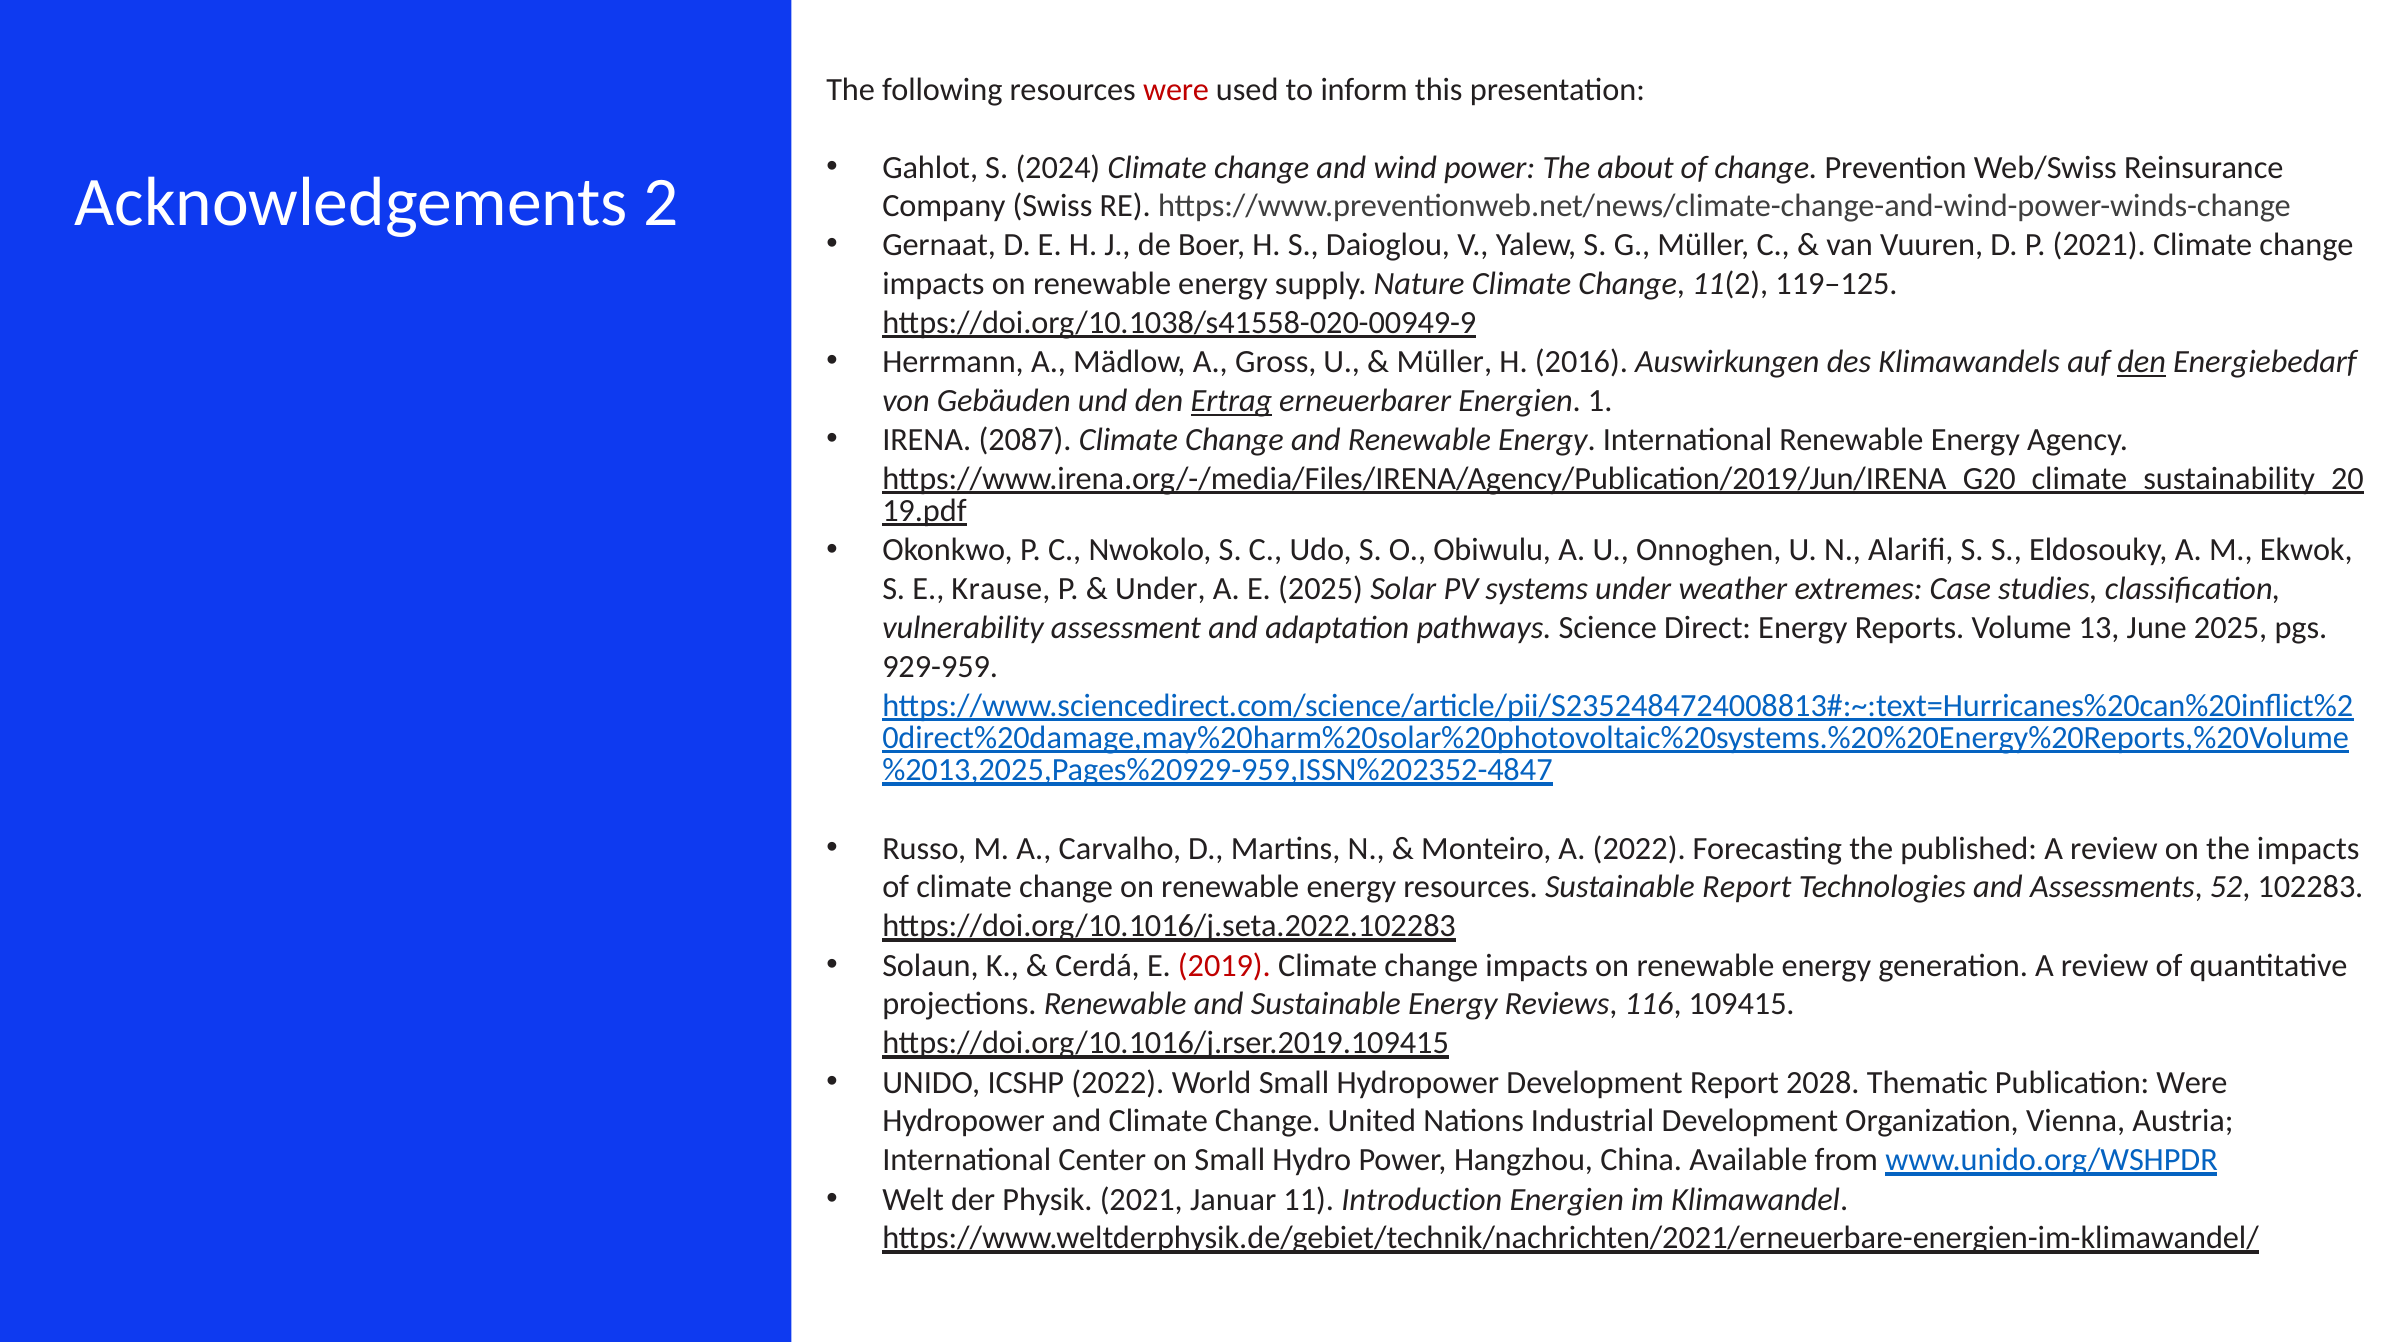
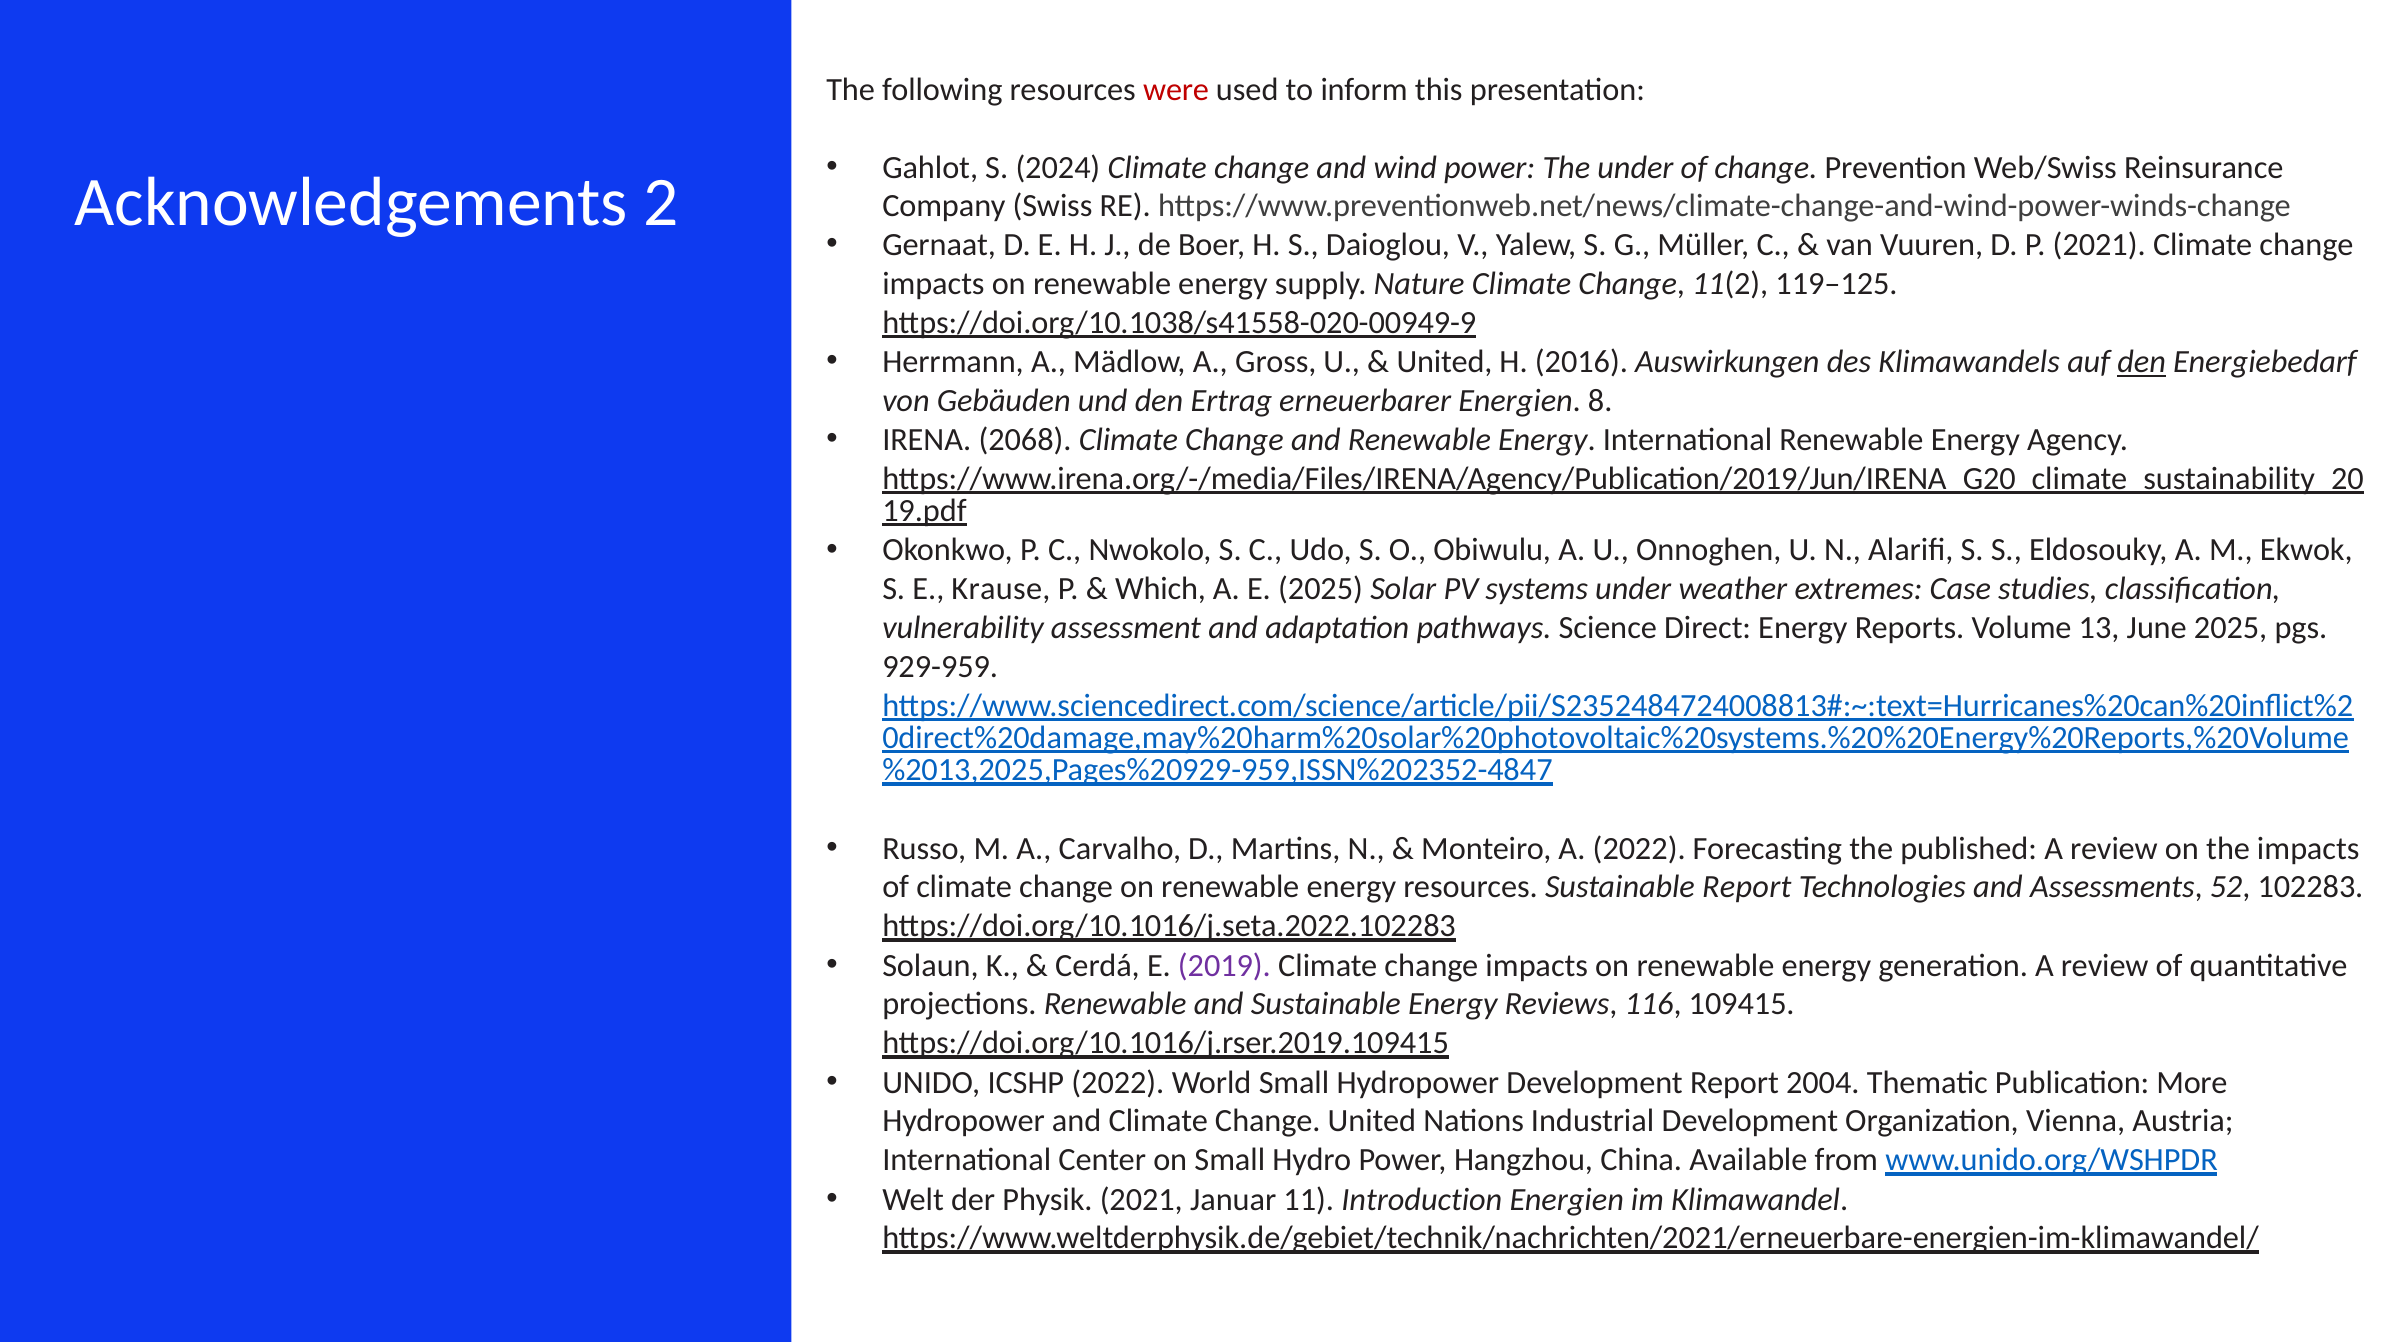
The about: about -> under (1635, 167)
Müller: Müller -> United (1445, 362)
Ertrag underline: present -> none (1231, 401)
1: 1 -> 8 (1600, 401)
2087: 2087 -> 2068 (1025, 440)
Under: Under -> Which (1161, 589)
2019 colour: red -> purple (1224, 965)
2028: 2028 -> 2004 (1823, 1082)
Publication Were: Were -> More (2192, 1082)
